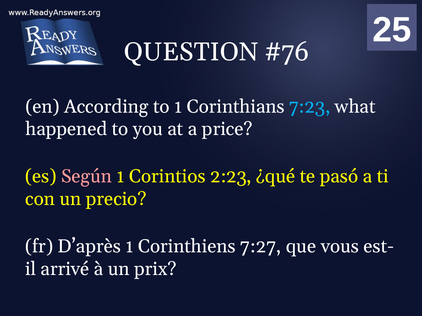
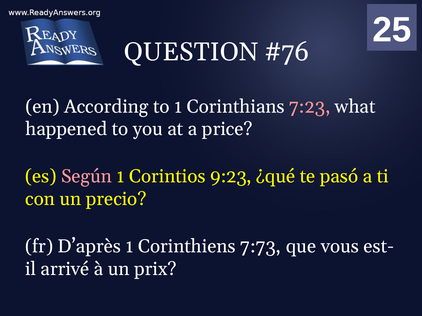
7:23 colour: light blue -> pink (310, 107)
2:23: 2:23 -> 9:23 (231, 177)
7:27: 7:27 -> 7:73 (261, 247)
